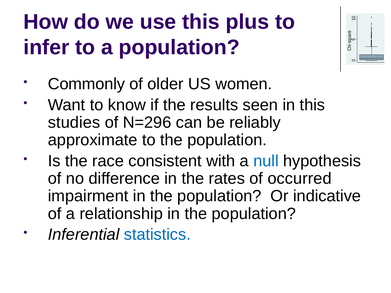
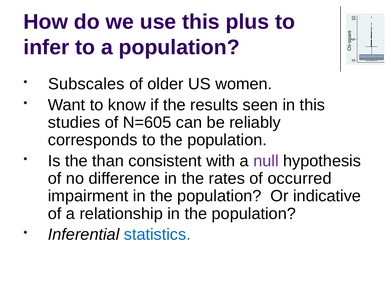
Commonly: Commonly -> Subscales (86, 84)
N=296: N=296 -> N=605 (147, 123)
approximate: approximate -> corresponds (93, 140)
race: race -> than (108, 161)
null colour: blue -> purple (266, 161)
